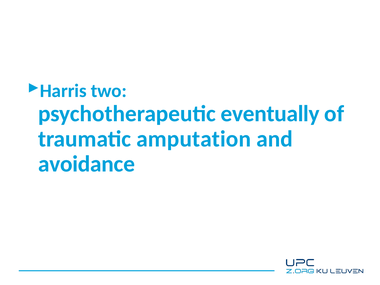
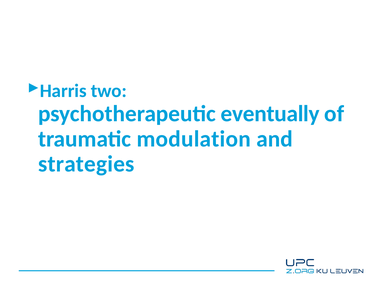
amputation: amputation -> modulation (194, 139)
avoidance: avoidance -> strategies (86, 164)
